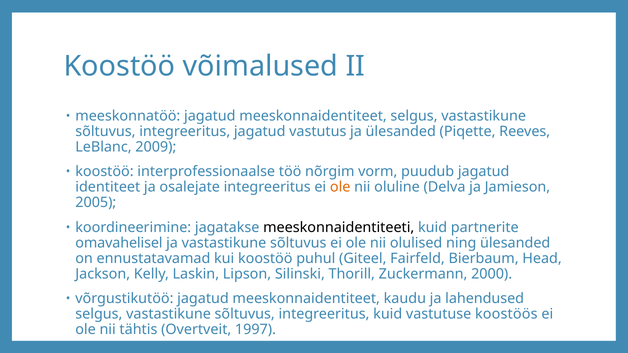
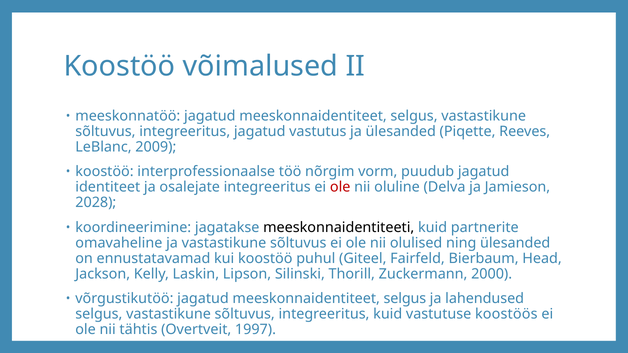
ole colour: orange -> red (340, 187)
2005: 2005 -> 2028 (96, 203)
omavahelisel: omavahelisel -> omavaheline (119, 243)
võrgustikutöö jagatud meeskonnaidentiteet kaudu: kaudu -> selgus (405, 299)
